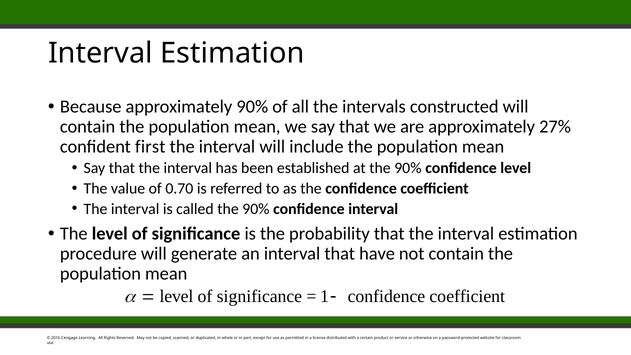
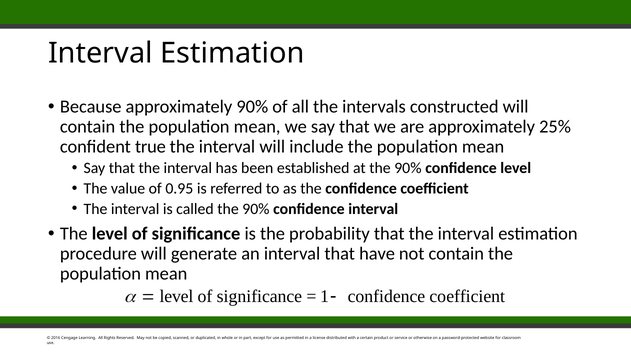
27%: 27% -> 25% (555, 127)
first: first -> true (150, 146)
0.70: 0.70 -> 0.95 (179, 189)
